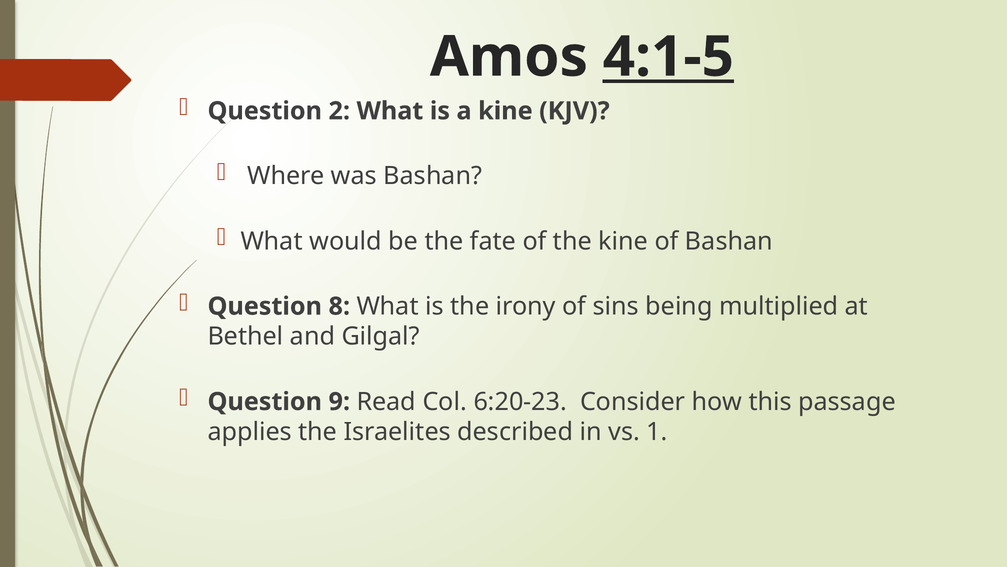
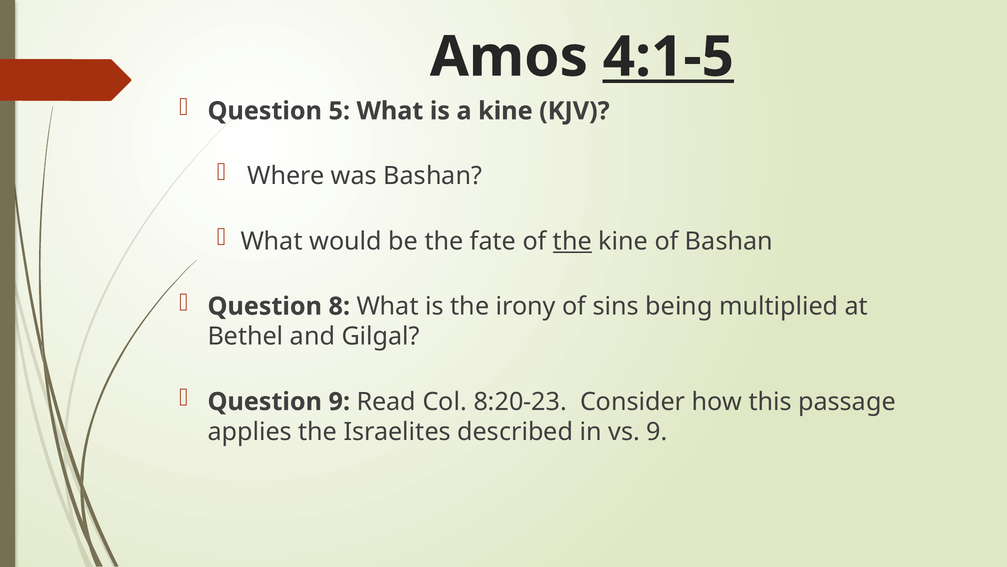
2: 2 -> 5 (339, 111)
the underline: none -> present (572, 241)
6:20-23: 6:20-23 -> 8:20-23 (520, 401)
vs 1: 1 -> 9 (657, 432)
